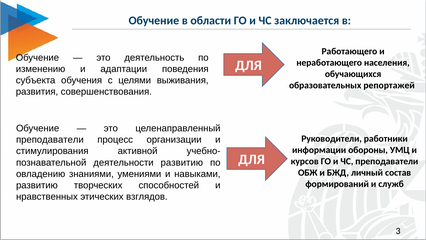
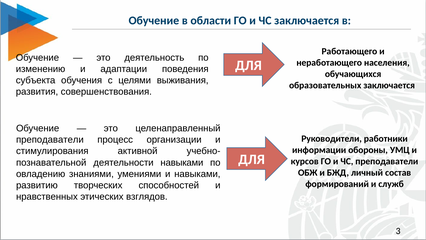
образовательных репортажей: репортажей -> заключается (389, 85)
деятельности развитию: развитию -> навыками (182, 162)
